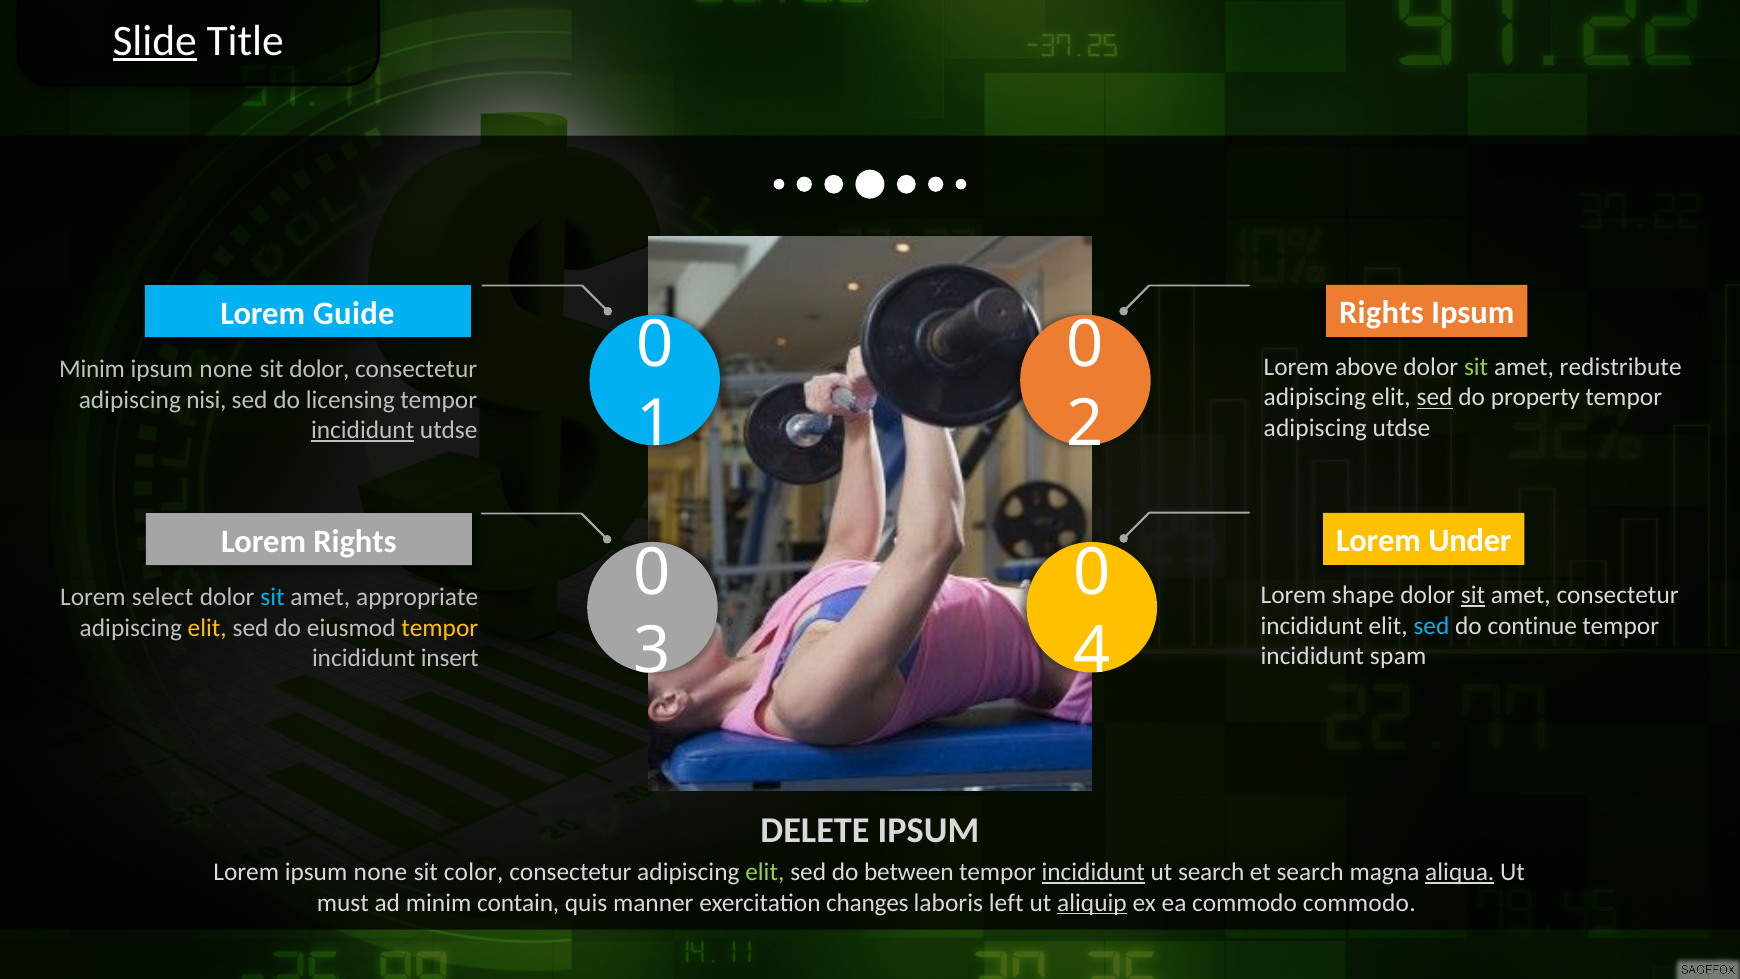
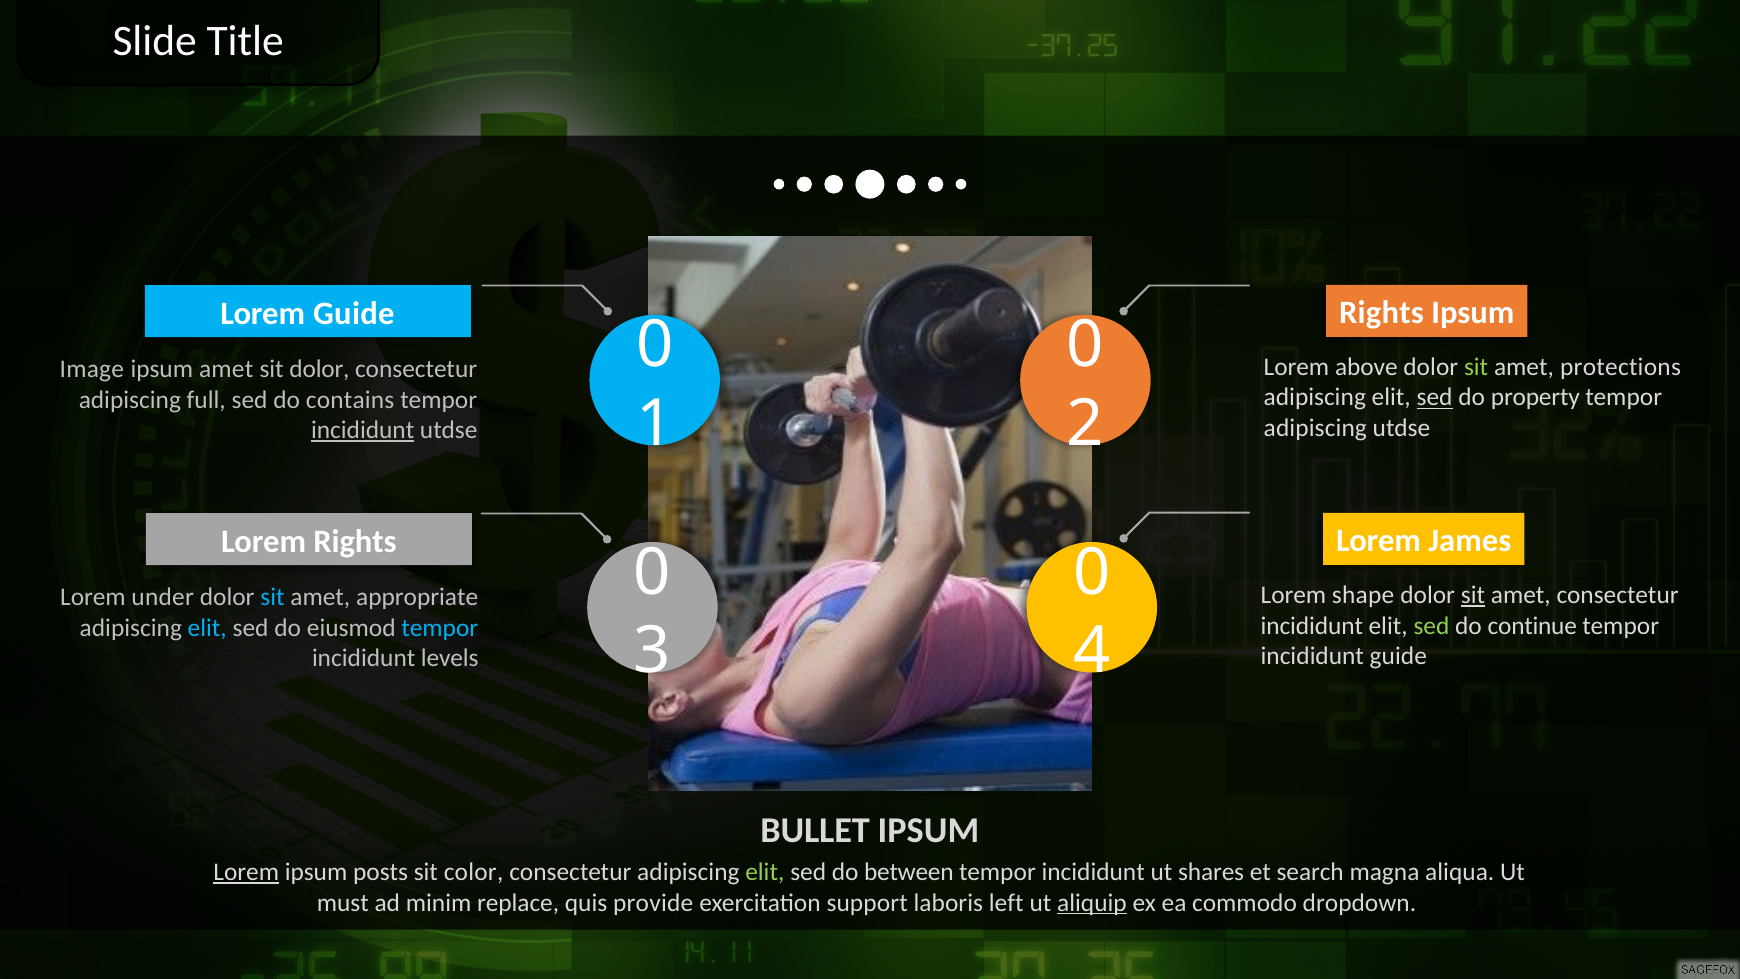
Slide underline: present -> none (155, 41)
redistribute: redistribute -> protections (1621, 367)
Minim: Minim -> Image (92, 369)
none: none -> amet (226, 369)
nisi: nisi -> full (206, 400)
licensing: licensing -> contains (350, 400)
Under: Under -> James (1470, 541)
select: select -> under (163, 597)
sed colour: light blue -> light green (1431, 625)
elit colour: yellow -> light blue (207, 628)
tempor colour: yellow -> light blue (440, 628)
incididunt spam: spam -> guide (1398, 656)
insert: insert -> levels (450, 658)
DELETE: DELETE -> BULLET (815, 831)
Lorem underline: none -> present (246, 872)
none: none -> posts (381, 872)
incididunt underline: present -> none (1093, 872)
ut search: search -> shares (1211, 872)
aliqua underline: present -> none (1460, 872)
contain: contain -> replace (518, 902)
manner: manner -> provide (653, 902)
changes: changes -> support (867, 902)
commodo commodo: commodo -> dropdown (1359, 902)
